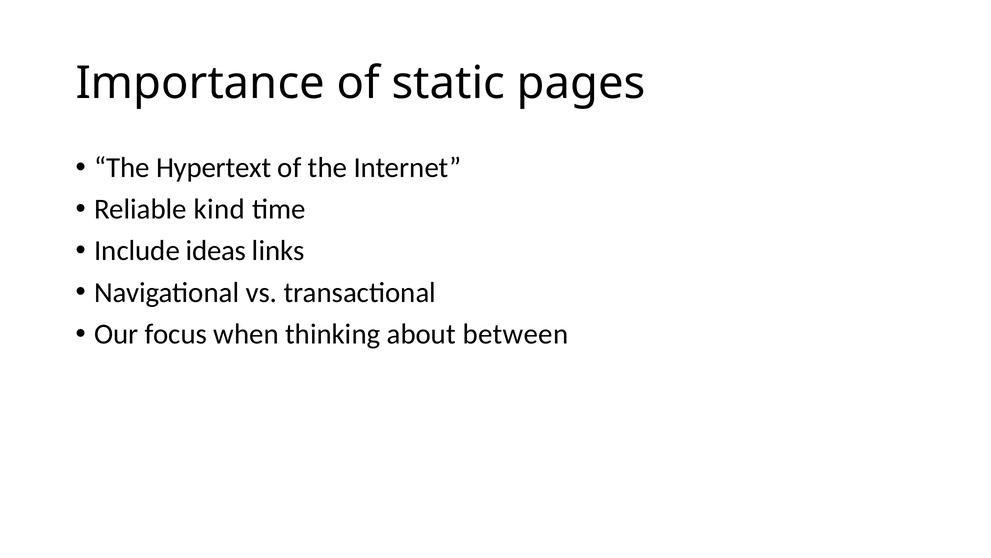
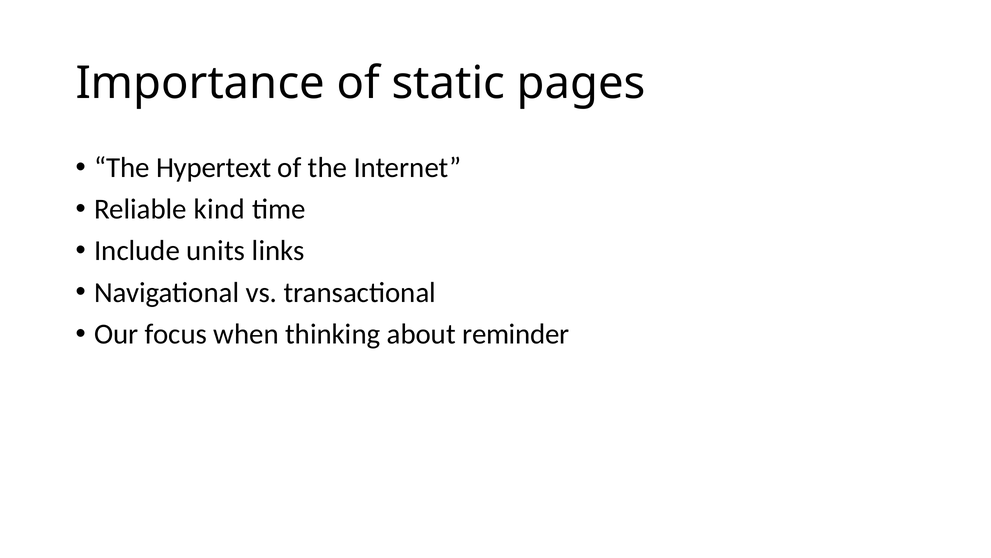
ideas: ideas -> units (216, 251)
between: between -> reminder (516, 334)
